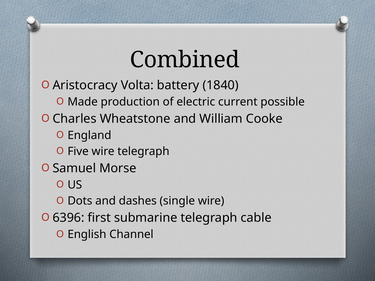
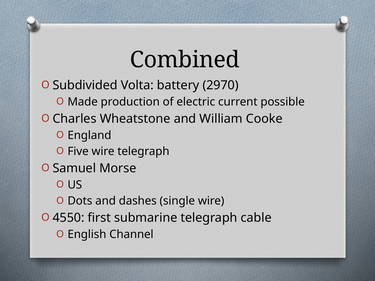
Aristocracy: Aristocracy -> Subdivided (85, 85)
1840: 1840 -> 2970 (221, 85)
6396: 6396 -> 4550 (68, 218)
